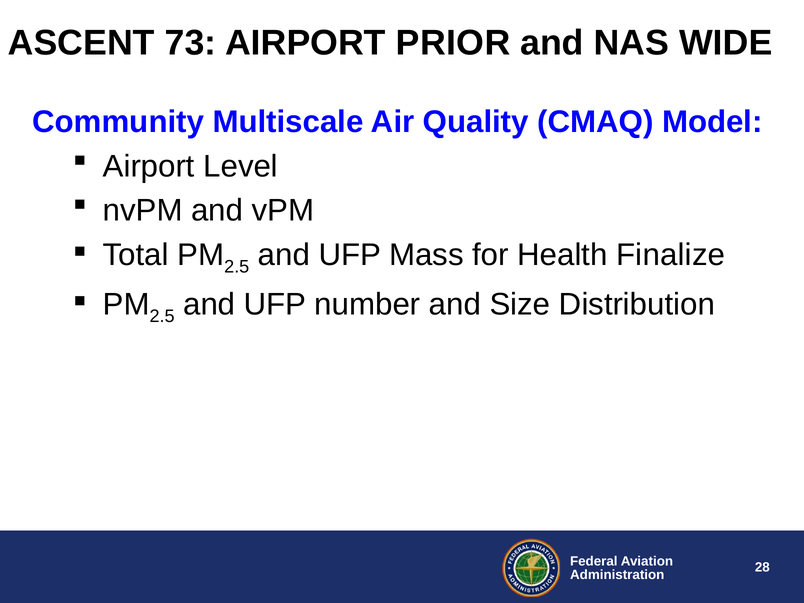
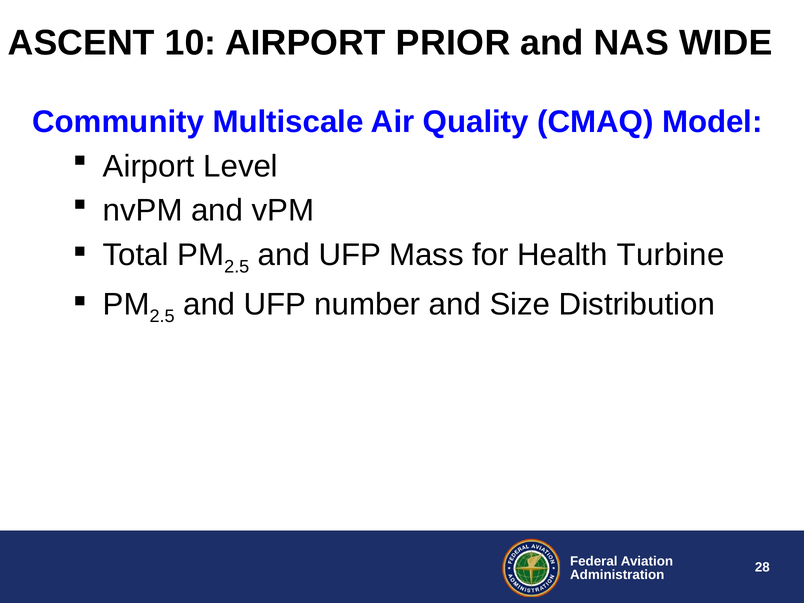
73: 73 -> 10 (190, 43)
Finalize: Finalize -> Turbine (671, 255)
